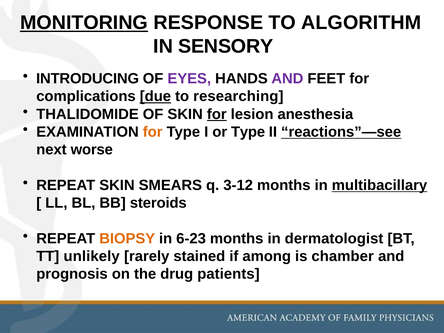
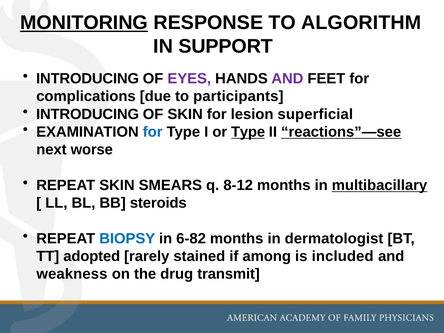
SENSORY: SENSORY -> SUPPORT (226, 46)
due underline: present -> none (155, 96)
researching: researching -> participants (238, 96)
THALIDOMIDE: THALIDOMIDE -> INTRODUCING (88, 114)
for underline: present -> none (217, 114)
anesthesia: anesthesia -> superficial (315, 114)
for colour: orange -> blue (153, 132)
Type underline: none -> present (248, 132)
3-12: 3-12 -> 8-12 (238, 185)
BIOPSY colour: orange -> blue (127, 239)
6-23: 6-23 -> 6-82 (191, 239)
unlikely: unlikely -> adopted (92, 256)
chamber: chamber -> included (343, 256)
prognosis: prognosis -> weakness (72, 274)
patients: patients -> transmit (229, 274)
